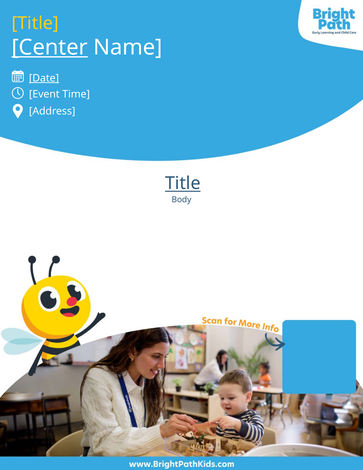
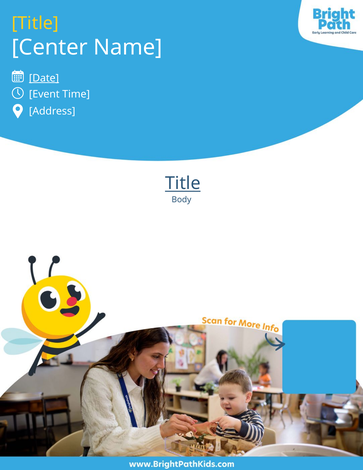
Center underline: present -> none (50, 47)
